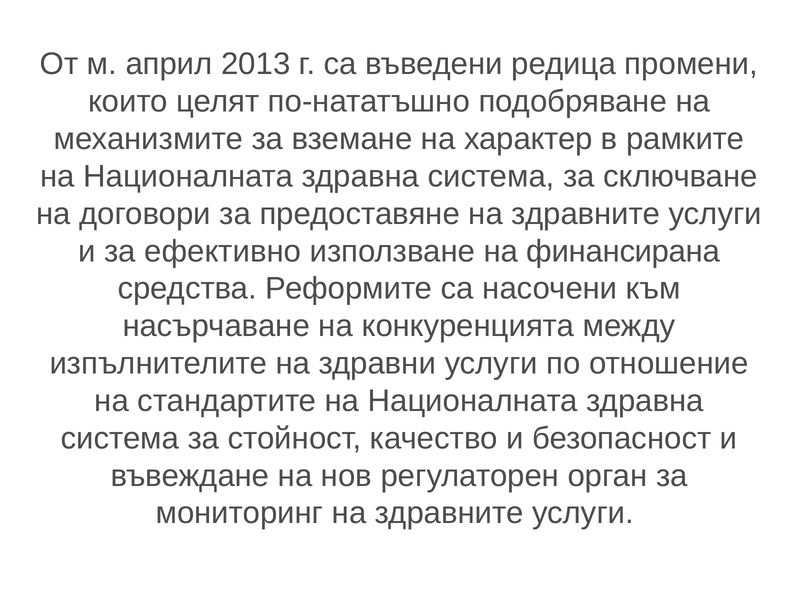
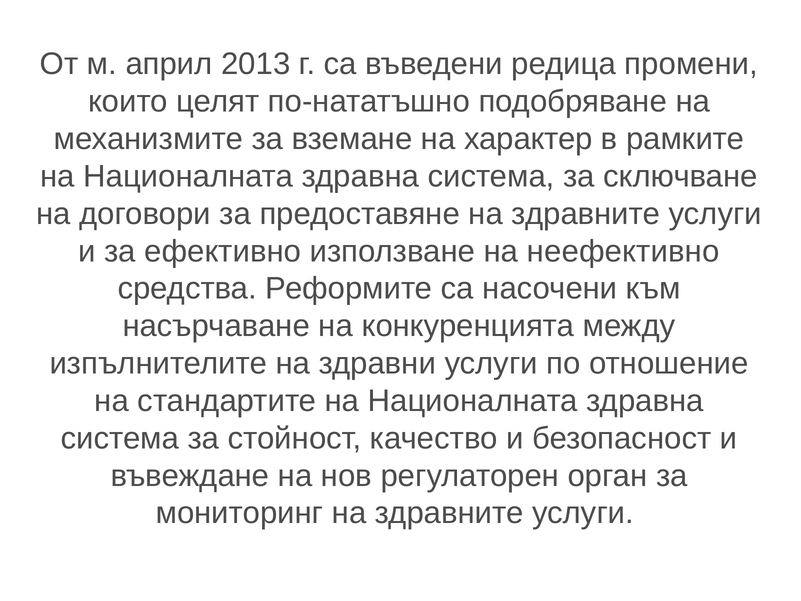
финансирана: финансирана -> неефективно (623, 251)
